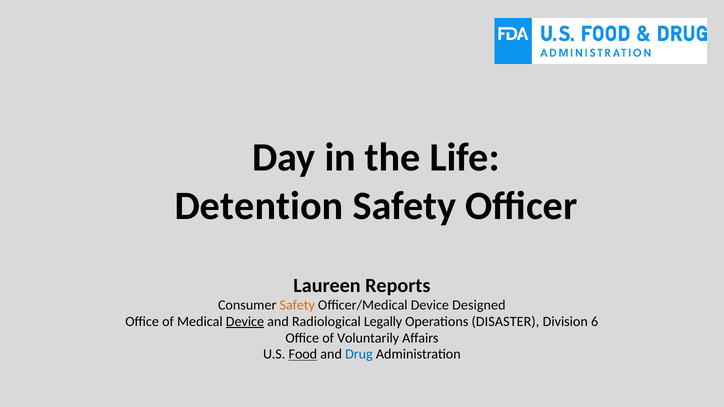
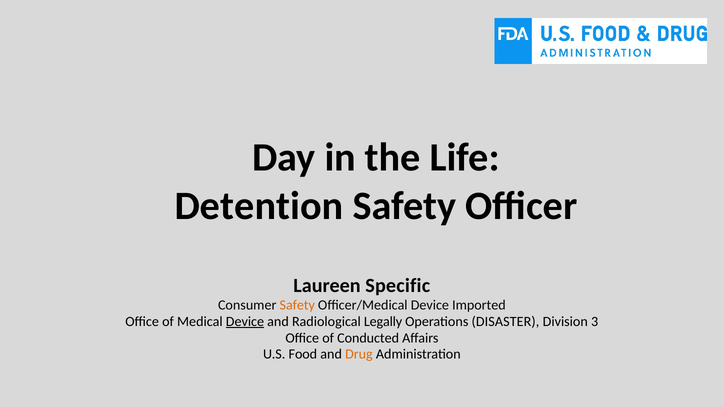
Reports: Reports -> Specific (398, 286)
Designed: Designed -> Imported (479, 305)
6: 6 -> 3 (595, 322)
Voluntarily: Voluntarily -> Conducted (368, 338)
Food underline: present -> none (303, 354)
Drug colour: blue -> orange (359, 354)
